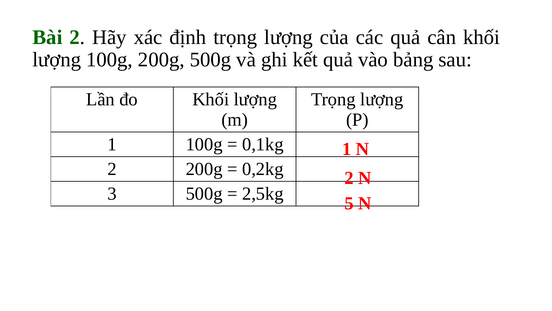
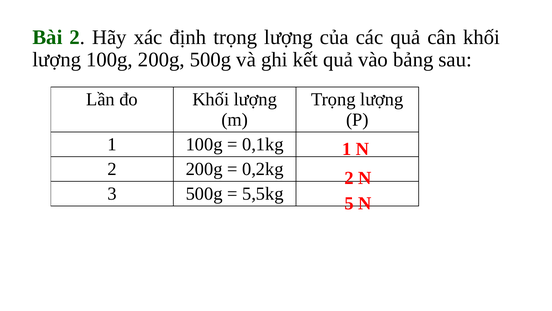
2,5kg: 2,5kg -> 5,5kg (263, 193)
